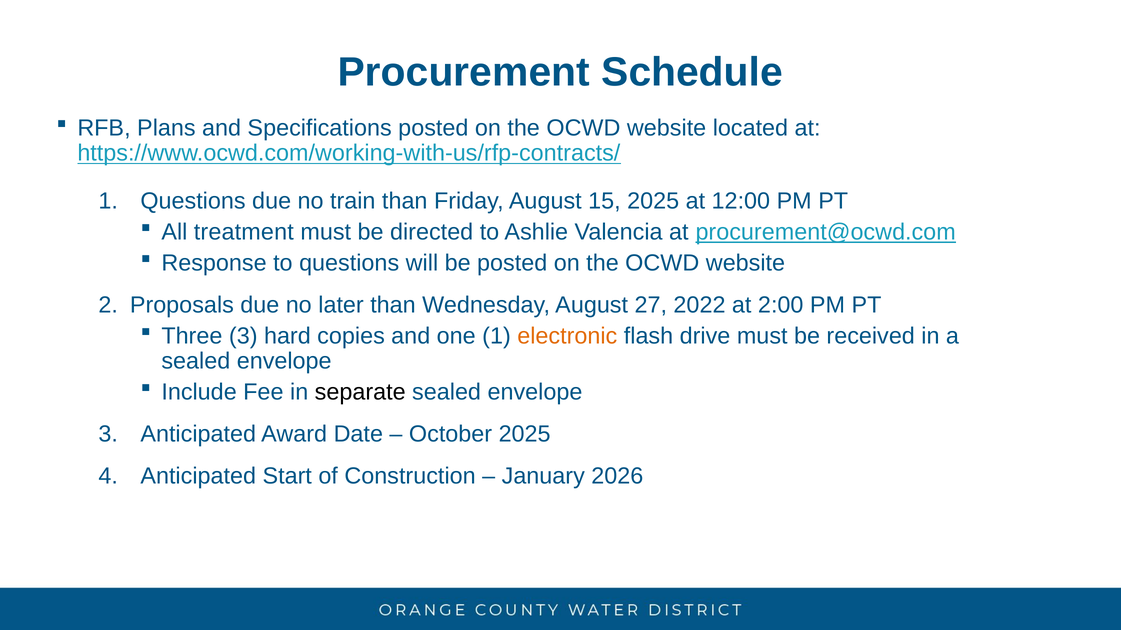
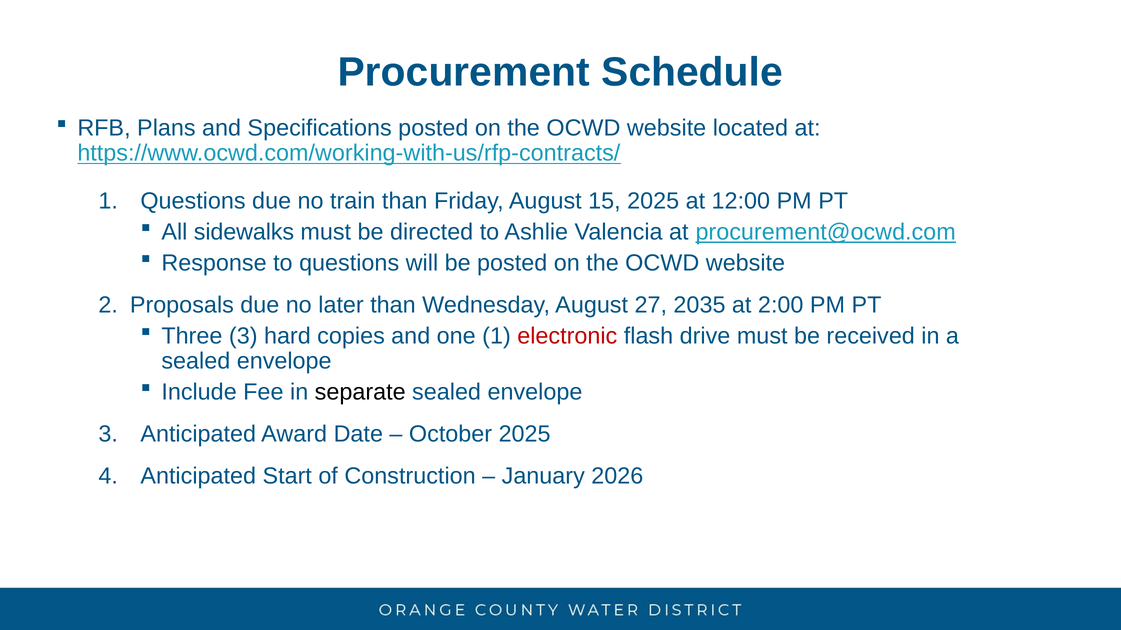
treatment: treatment -> sidewalks (244, 232)
2022: 2022 -> 2035 (699, 305)
electronic colour: orange -> red (567, 336)
